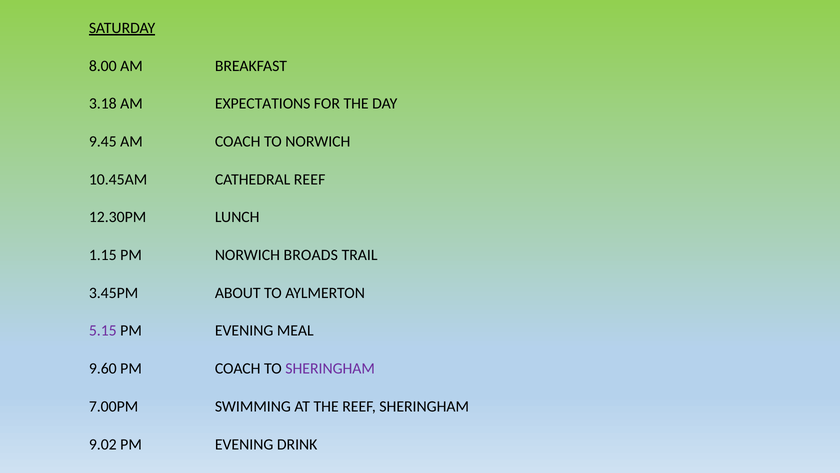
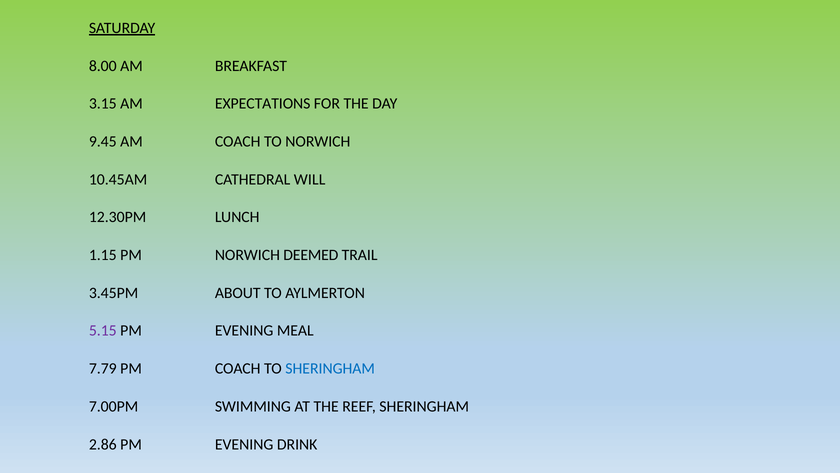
3.18: 3.18 -> 3.15 (103, 104)
CATHEDRAL REEF: REEF -> WILL (310, 179)
BROADS: BROADS -> DEEMED (311, 255)
9.60: 9.60 -> 7.79 (103, 368)
SHERINGHAM colour: purple -> blue (330, 368)
9.02: 9.02 -> 2.86 (103, 444)
